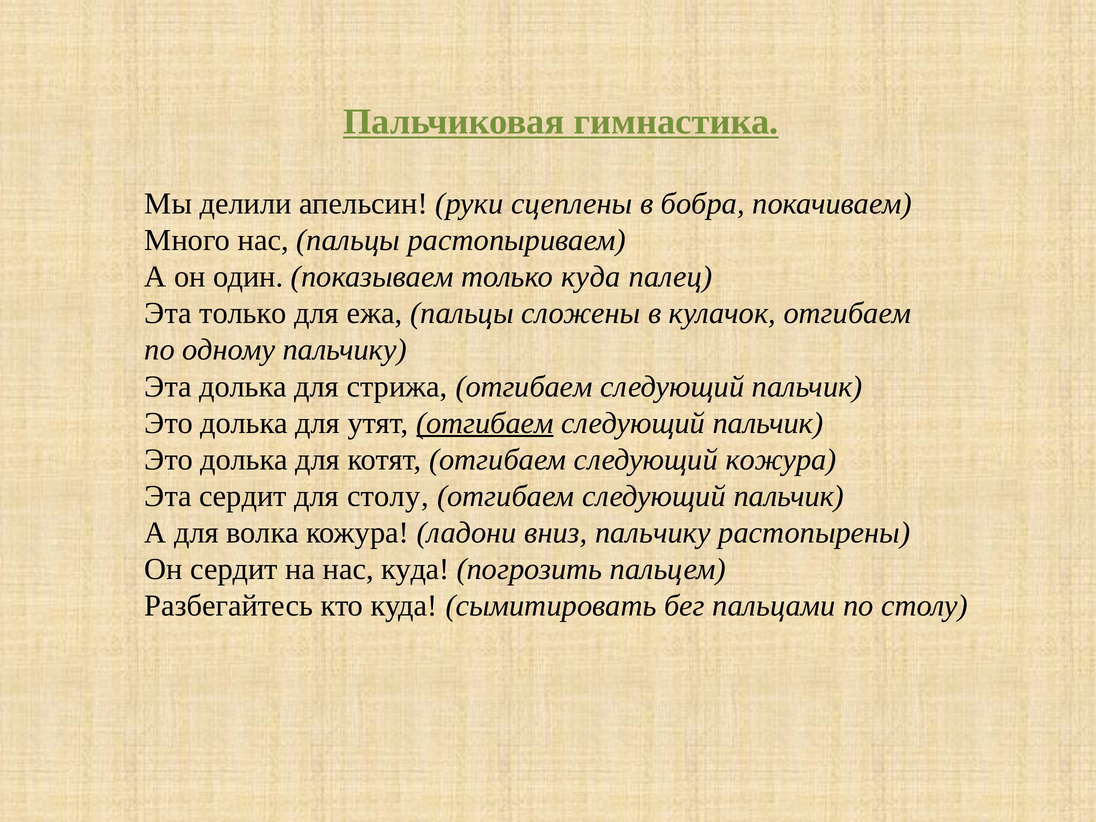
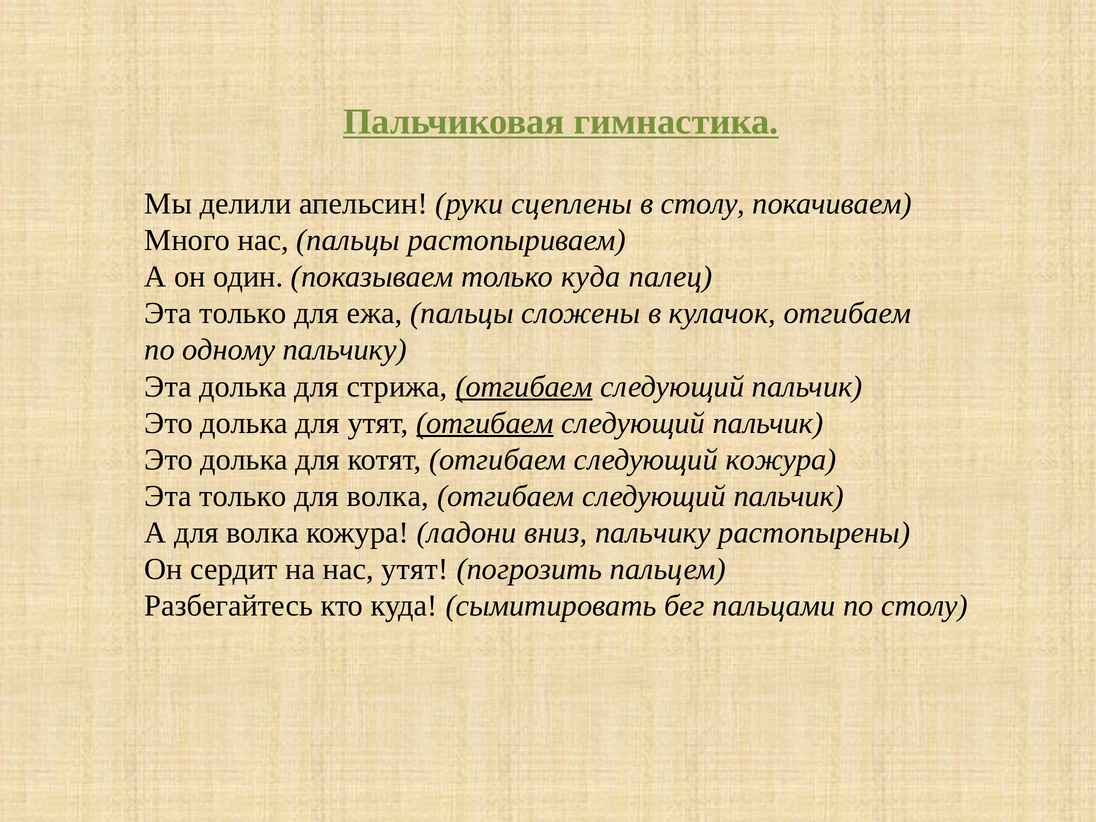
в бобра: бобра -> столу (703, 204)
отгибаем underline: none -> present (524, 386)
сердит: сердит -> только (243, 496)
столу: столу -> волка (388, 496)
нас куда: куда -> утят (415, 569)
